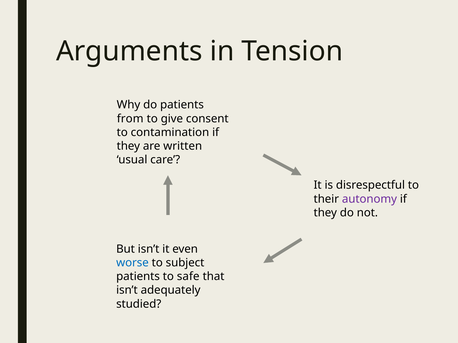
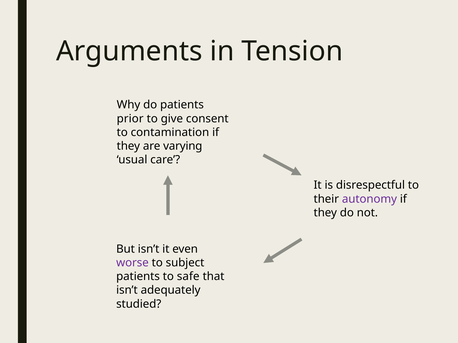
from: from -> prior (130, 119)
written: written -> varying (183, 146)
worse colour: blue -> purple (132, 263)
